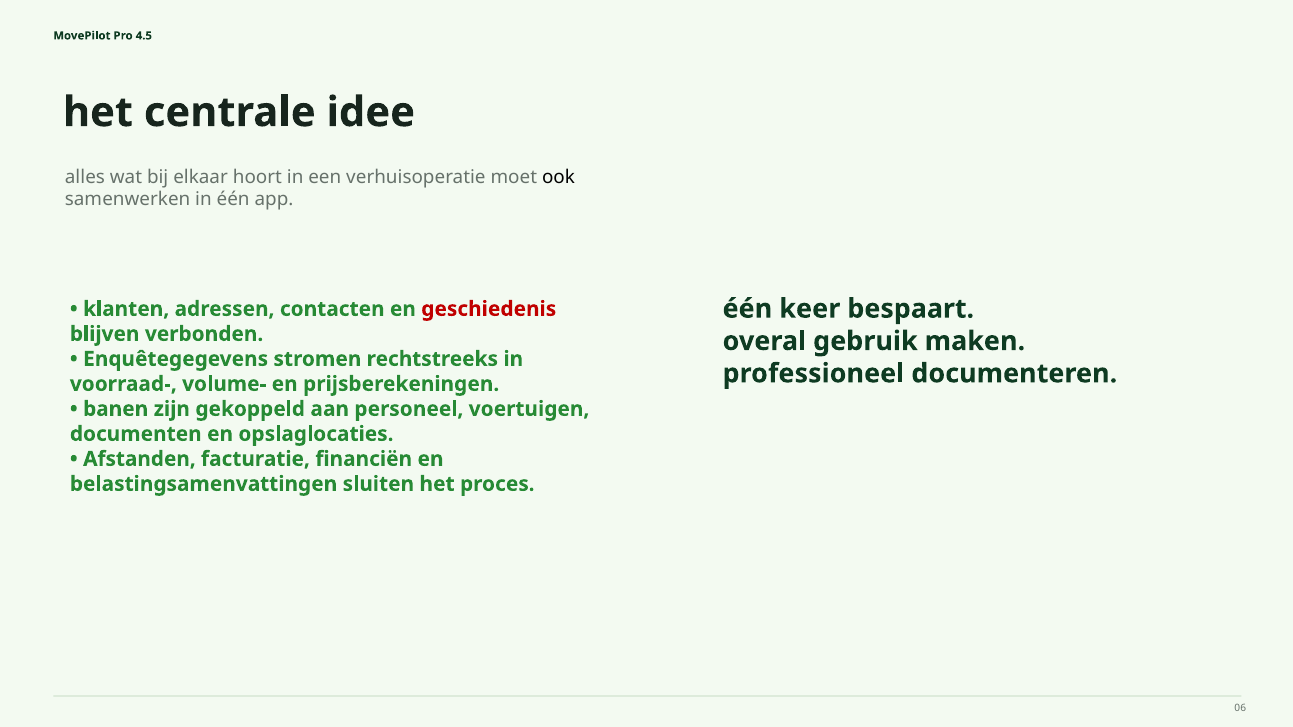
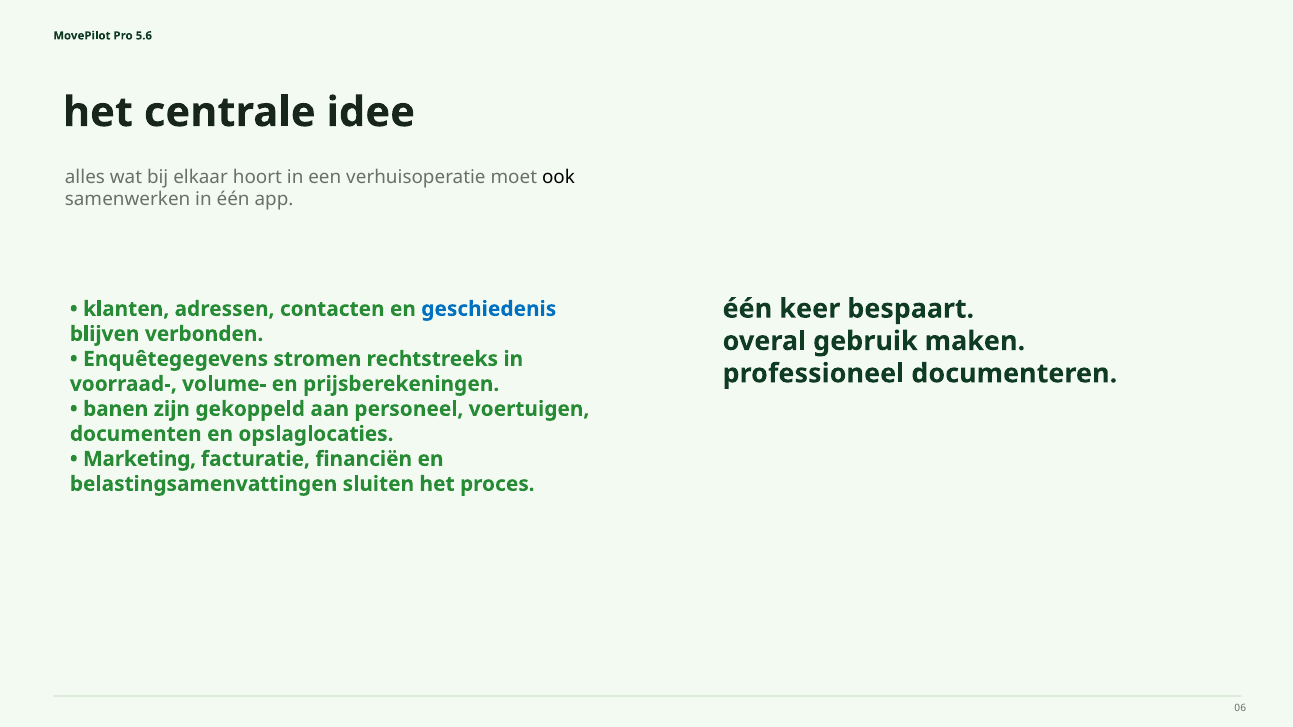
4.5: 4.5 -> 5.6 (144, 36)
geschiedenis colour: red -> blue (489, 309)
Afstanden: Afstanden -> Marketing (139, 459)
